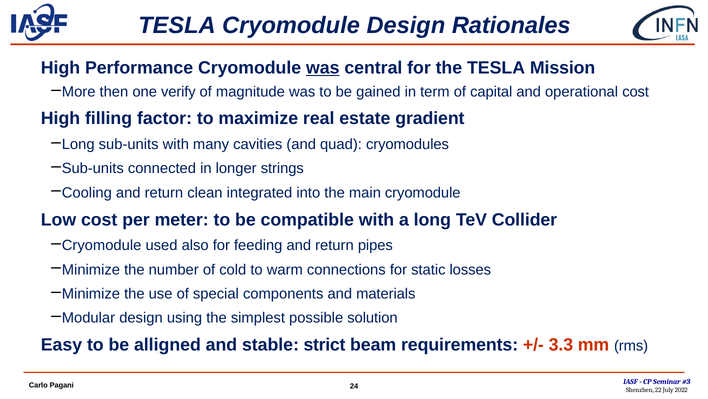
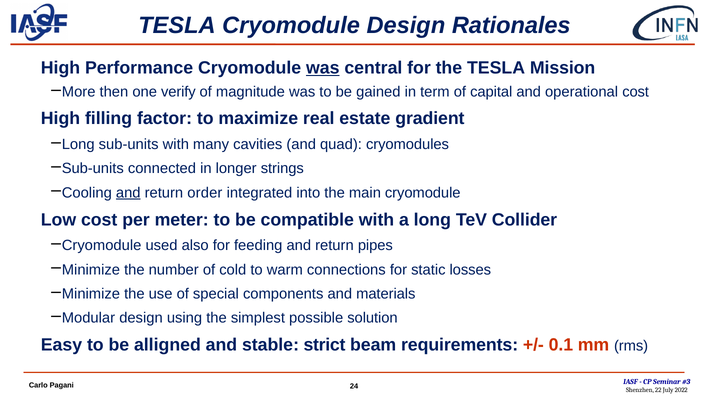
and underline: none -> present (128, 192)
clean: clean -> order (205, 192)
3.3: 3.3 -> 0.1 (561, 344)
